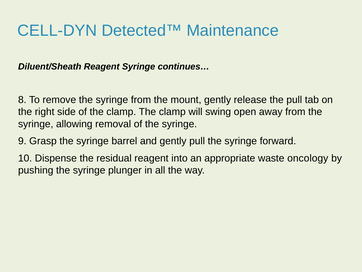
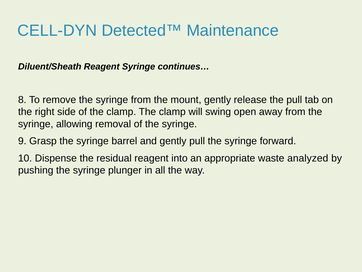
oncology: oncology -> analyzed (308, 158)
